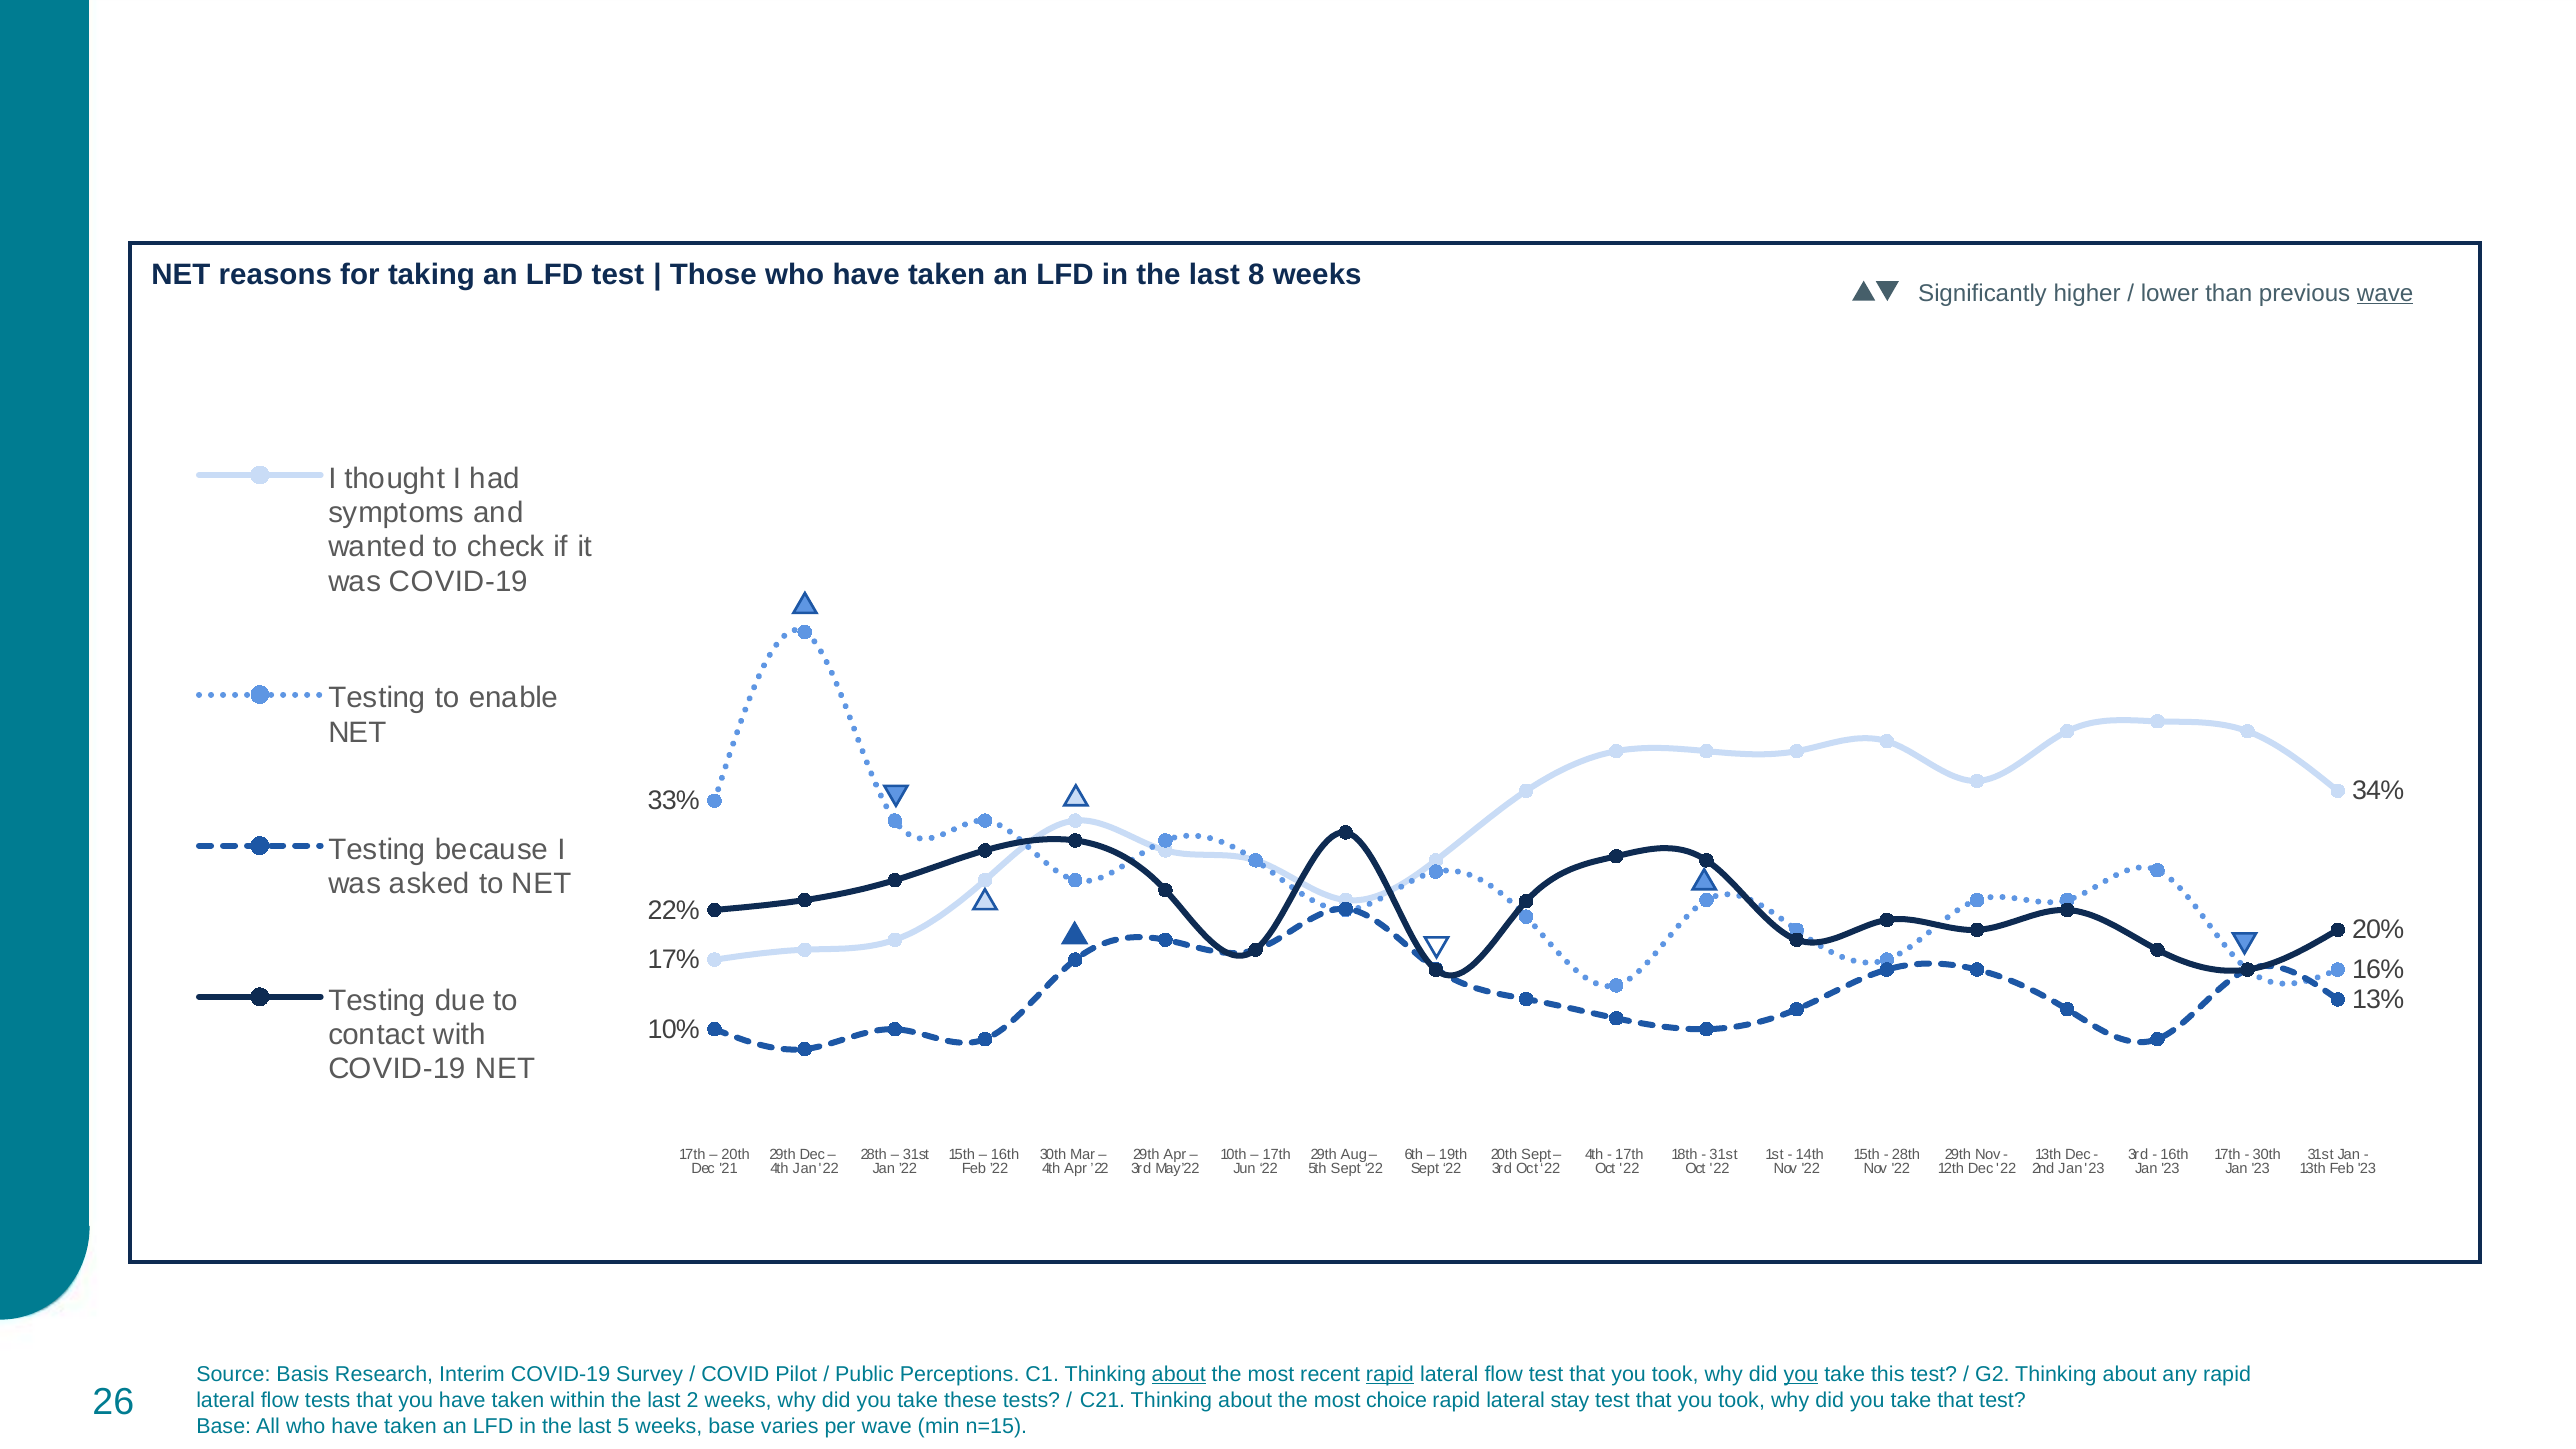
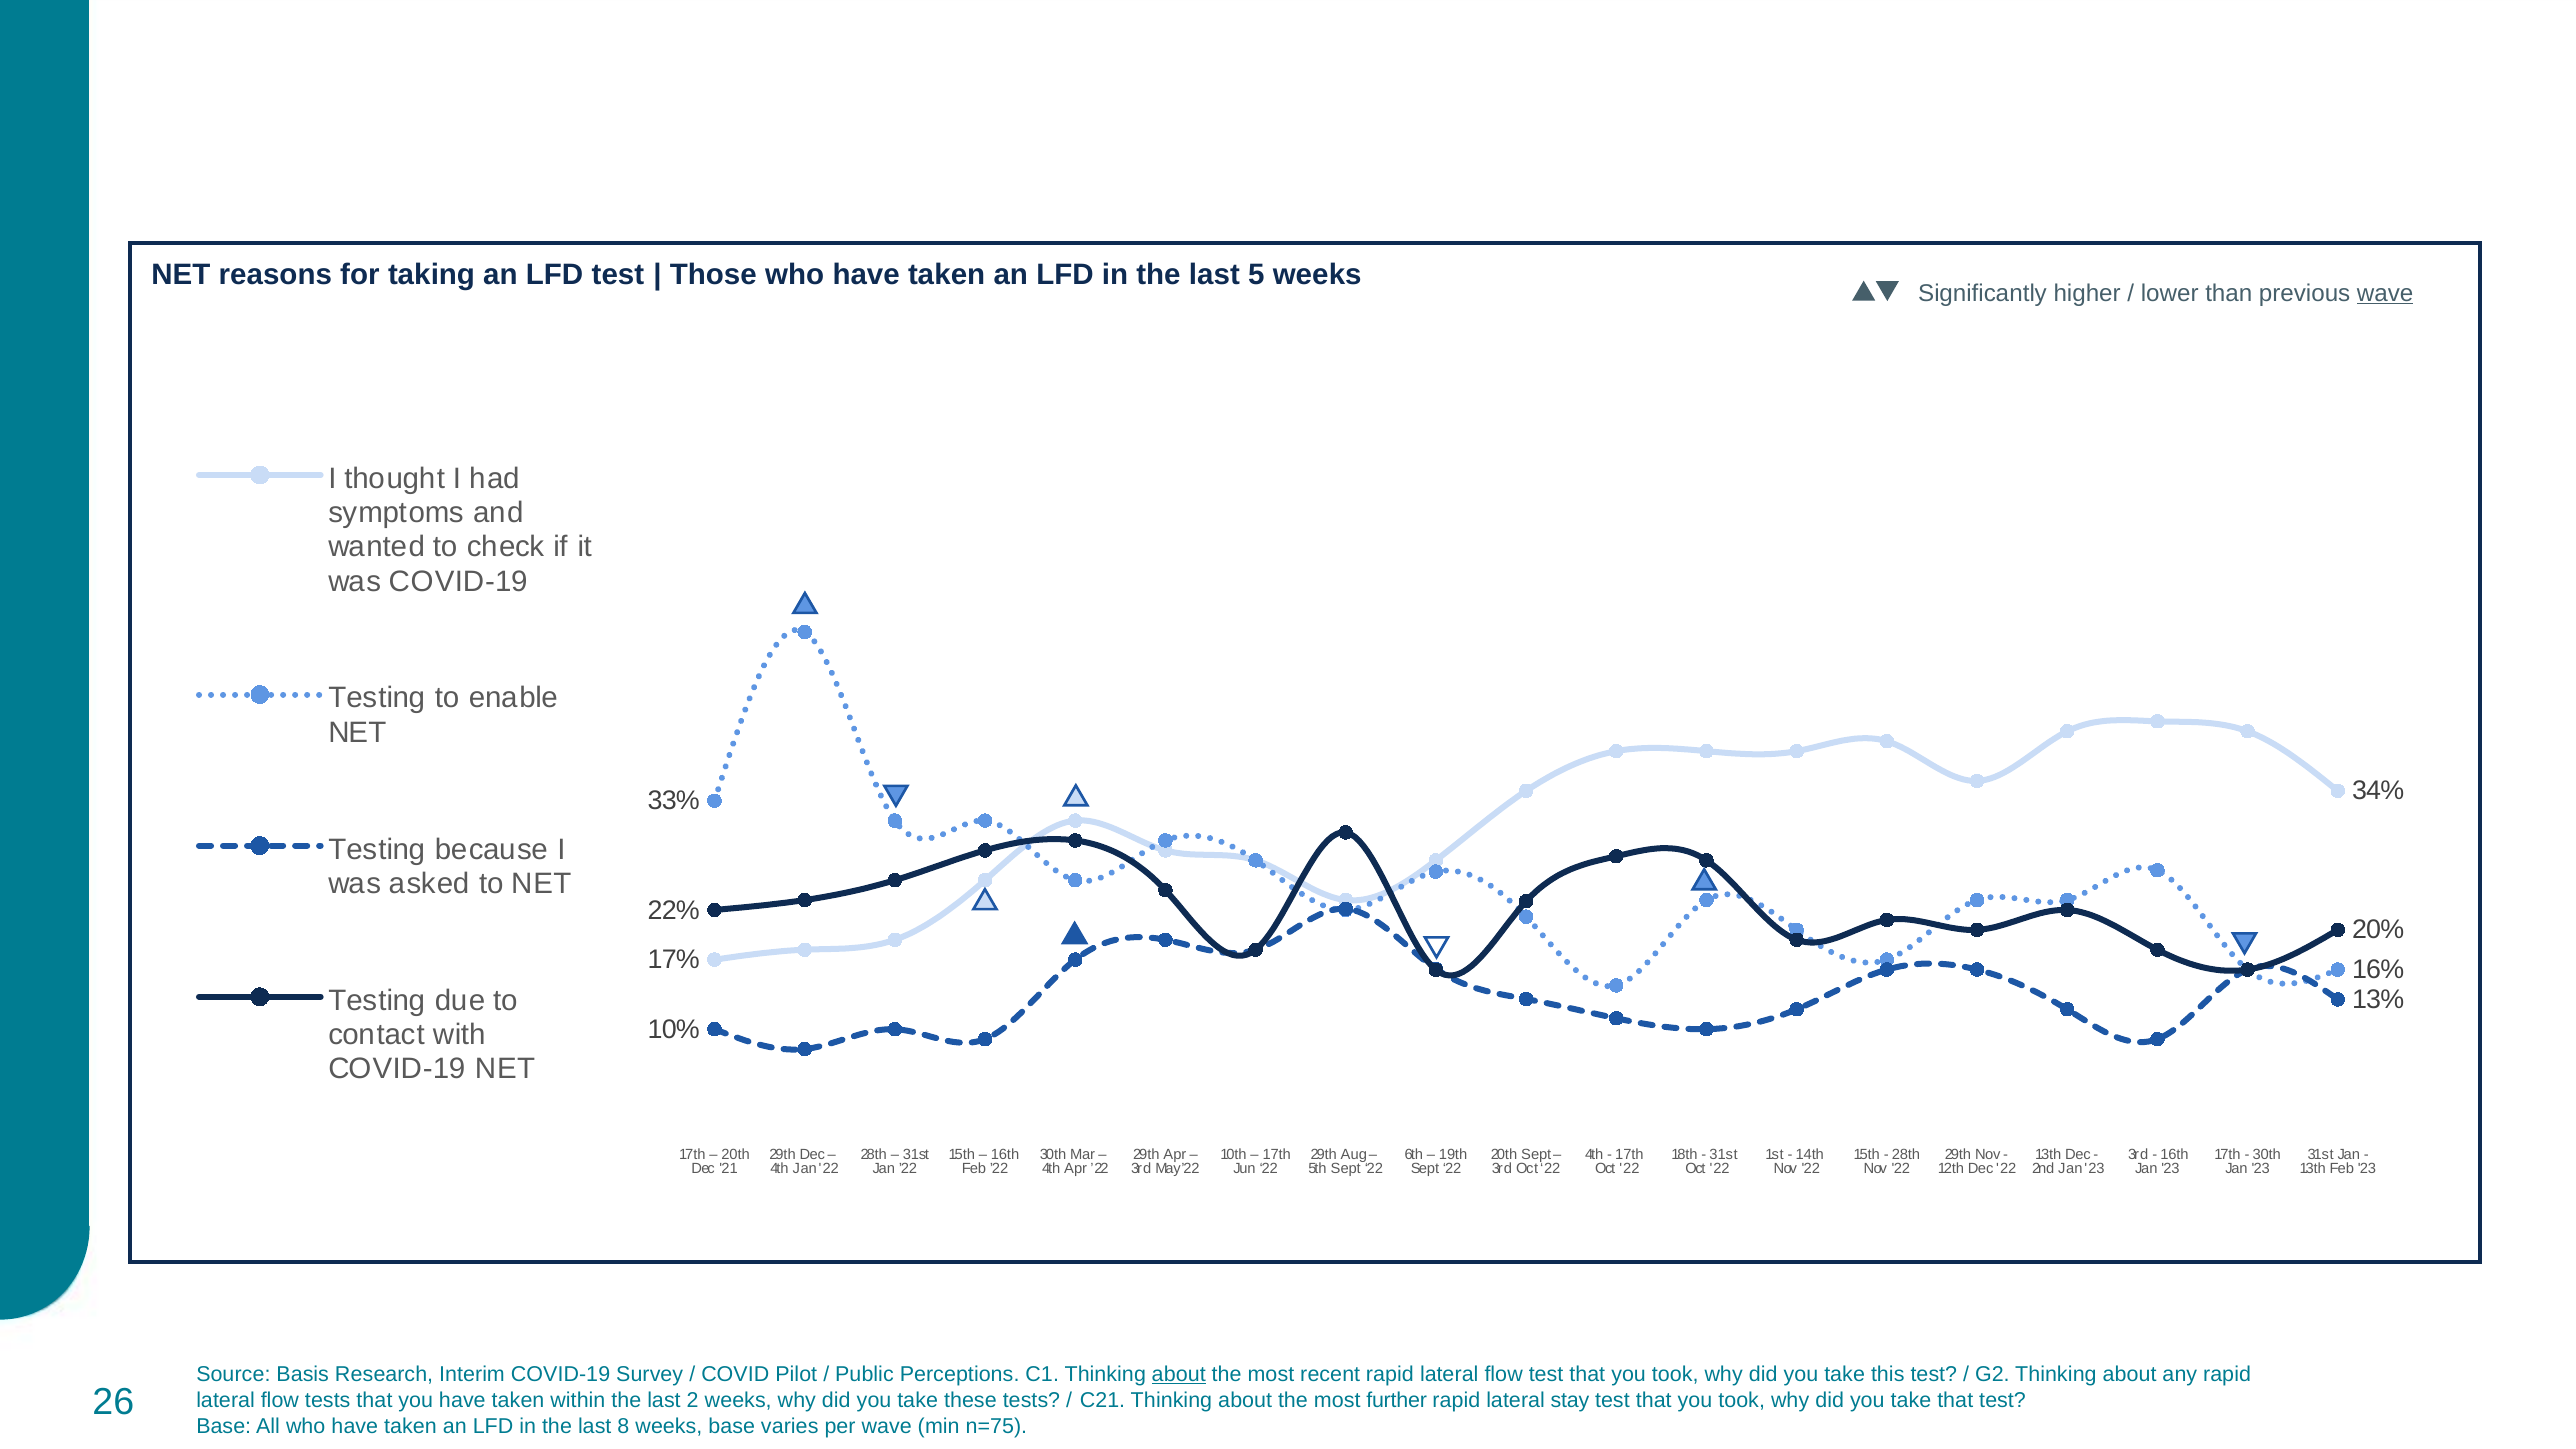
8: 8 -> 5 (1256, 275)
rapid underline: present -> none (1390, 1375)
you underline: present -> none (1801, 1375)
choice: choice -> further (1397, 1400)
5: 5 -> 8 (623, 1426)
n=15: n=15 -> n=75 (996, 1426)
